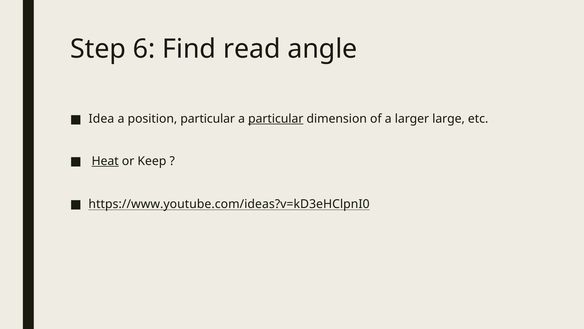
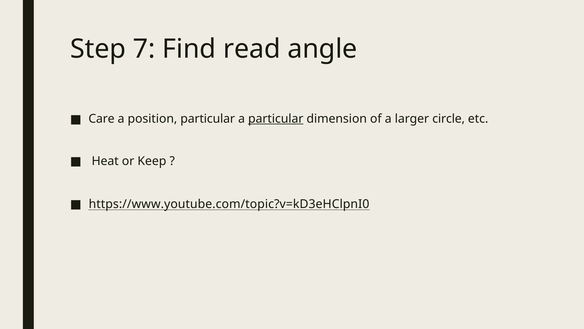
6: 6 -> 7 (144, 49)
Idea: Idea -> Care (102, 119)
large: large -> circle (449, 119)
Heat underline: present -> none (105, 161)
https://www.youtube.com/ideas?v=kD3eHClpnI0: https://www.youtube.com/ideas?v=kD3eHClpnI0 -> https://www.youtube.com/topic?v=kD3eHClpnI0 (229, 204)
